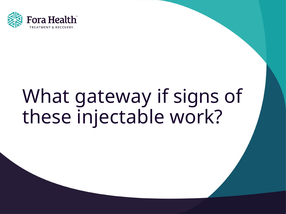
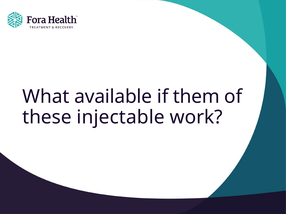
gateway: gateway -> available (113, 97)
signs: signs -> them (196, 97)
